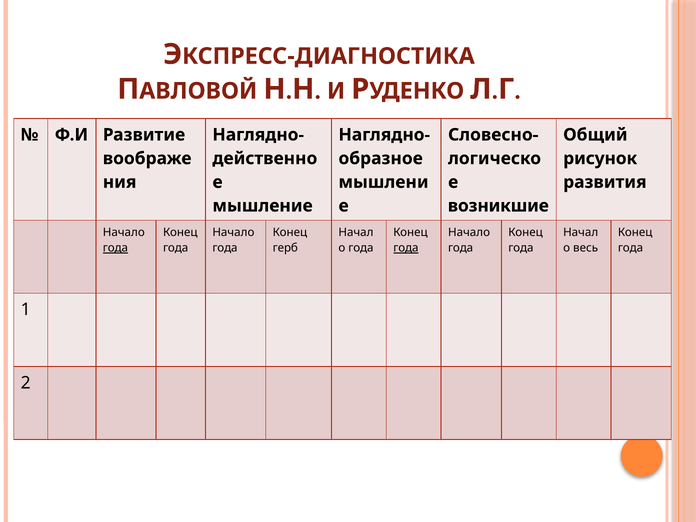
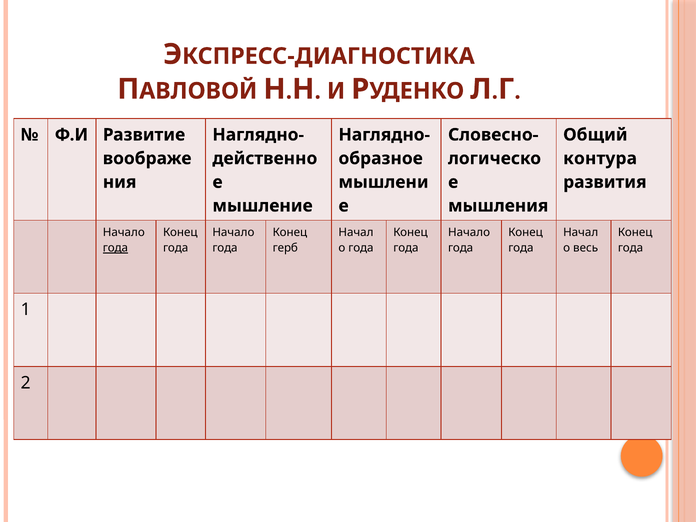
рисунок: рисунок -> контура (600, 158)
возникшие: возникшие -> мышления (498, 206)
года underline: present -> none (406, 248)
